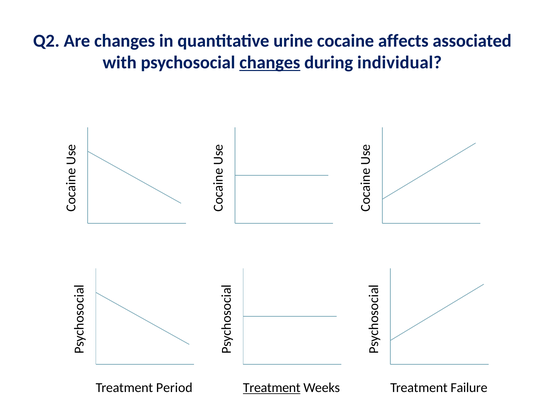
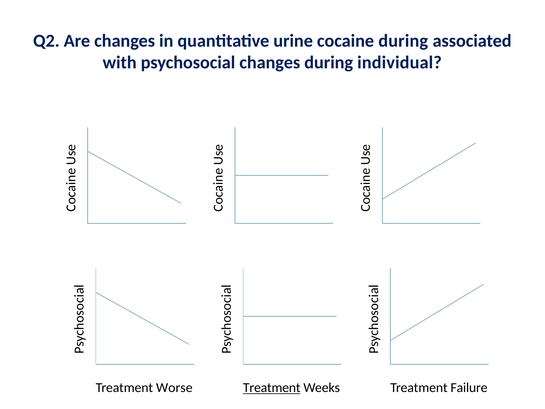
cocaine affects: affects -> during (403, 41)
changes underline: present -> none (270, 63)
Period: Period -> Worse (174, 388)
